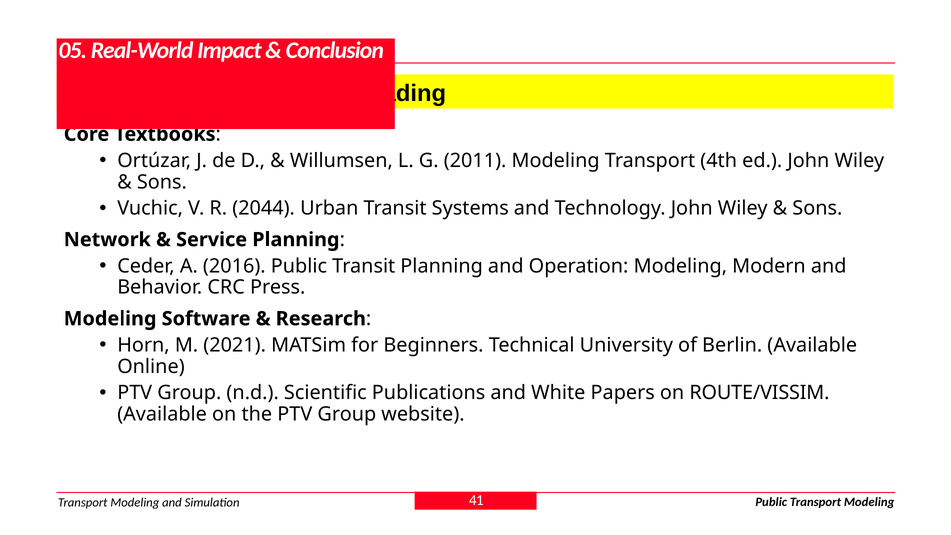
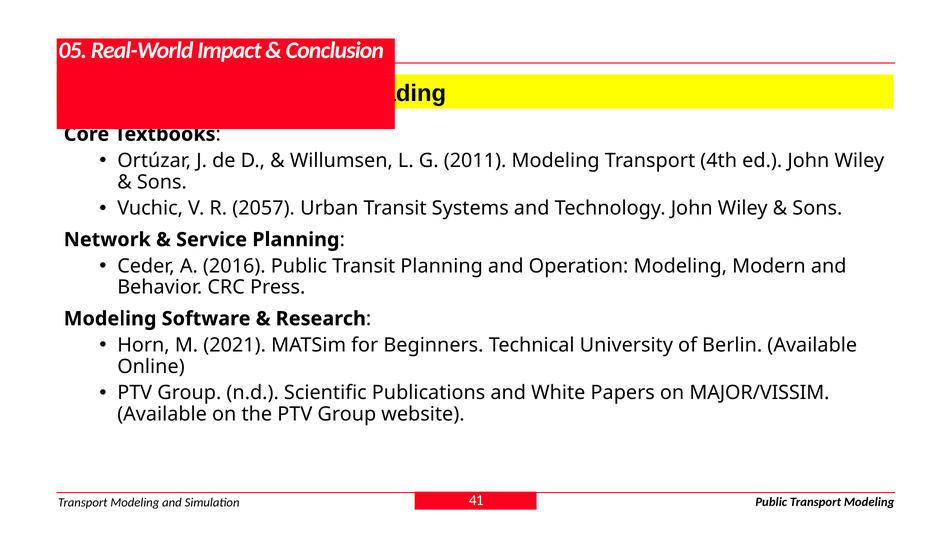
2044: 2044 -> 2057 (264, 208)
ROUTE/VISSIM: ROUTE/VISSIM -> MAJOR/VISSIM (759, 393)
